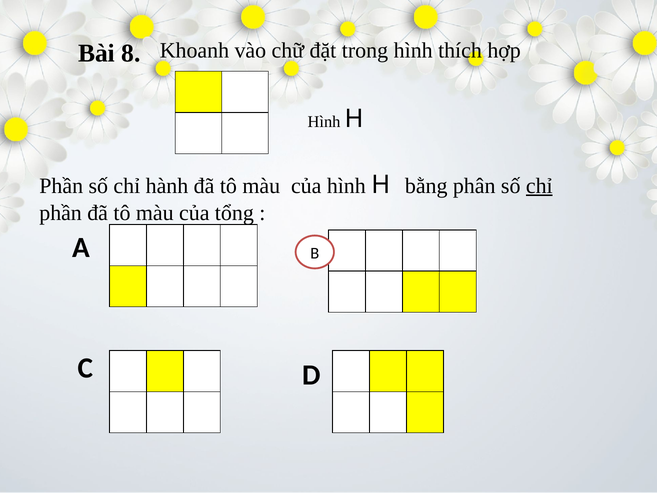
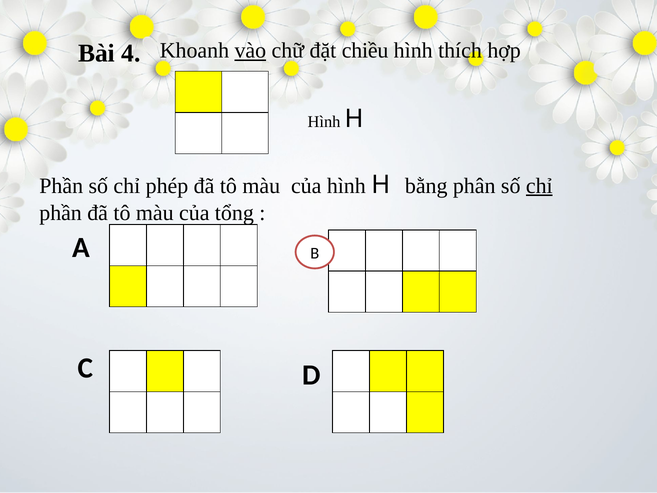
8: 8 -> 4 (131, 53)
vào underline: none -> present (250, 51)
trong: trong -> chiều (365, 51)
hành: hành -> phép (167, 186)
